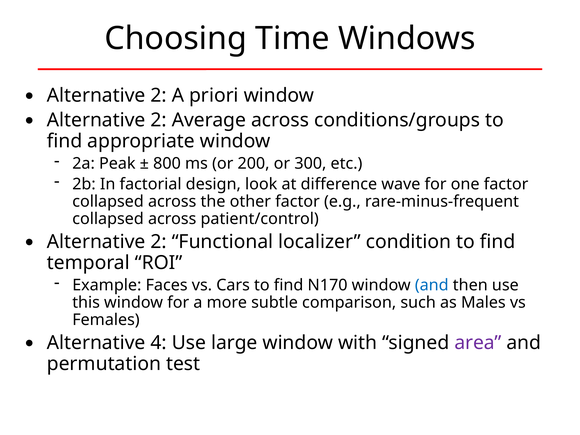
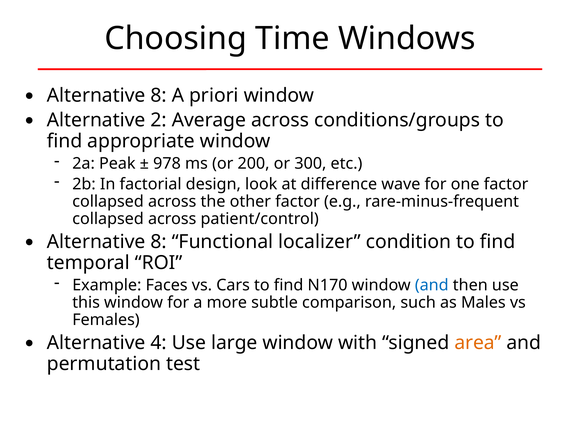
2: 2 -> 8 (159, 95)
800: 800 -> 978 (167, 163)
2: 2 -> 8 (159, 242)
area colour: purple -> orange (478, 343)
